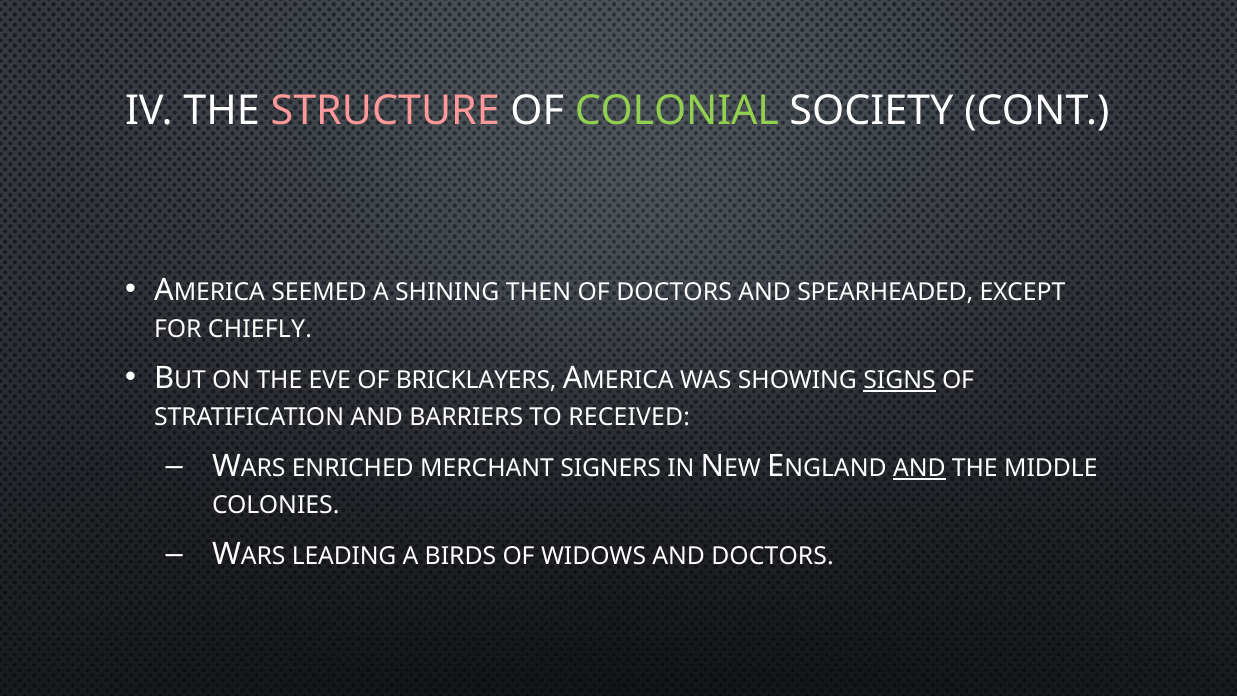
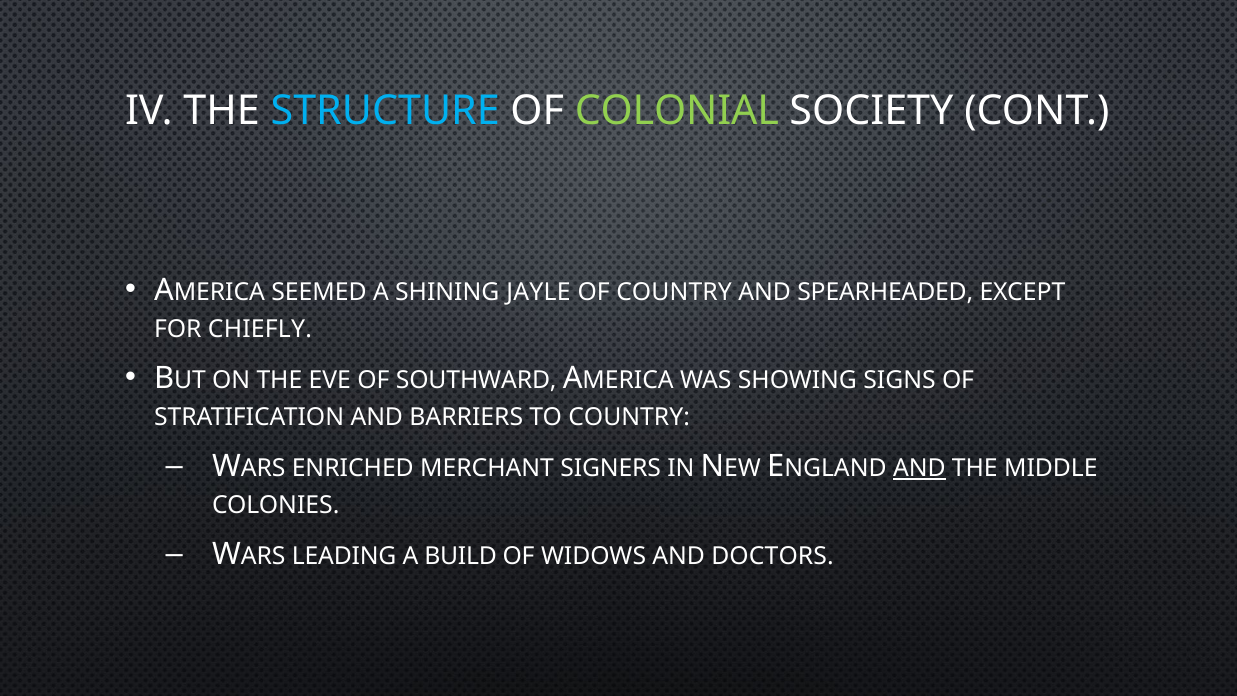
STRUCTURE colour: pink -> light blue (385, 111)
THEN: THEN -> JAYLE (538, 292)
OF DOCTORS: DOCTORS -> COUNTRY (674, 292)
BRICKLAYERS: BRICKLAYERS -> SOUTHWARD (476, 380)
SIGNS underline: present -> none (900, 380)
TO RECEIVED: RECEIVED -> COUNTRY (629, 417)
BIRDS: BIRDS -> BUILD (461, 557)
